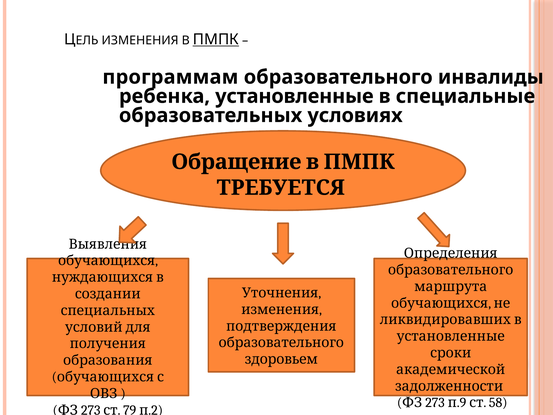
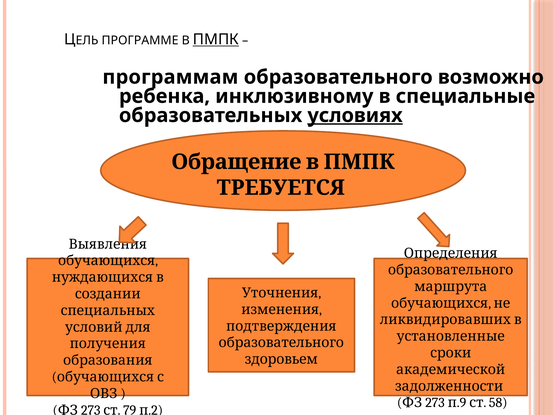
ИЗМЕНЕНИЯ: ИЗМЕНЕНИЯ -> ПРОГРАММЕ (140, 40)
инвалиды: инвалиды -> возможно (491, 77)
ребенка установленные: установленные -> инклюзивному (294, 96)
условиях underline: none -> present (355, 115)
